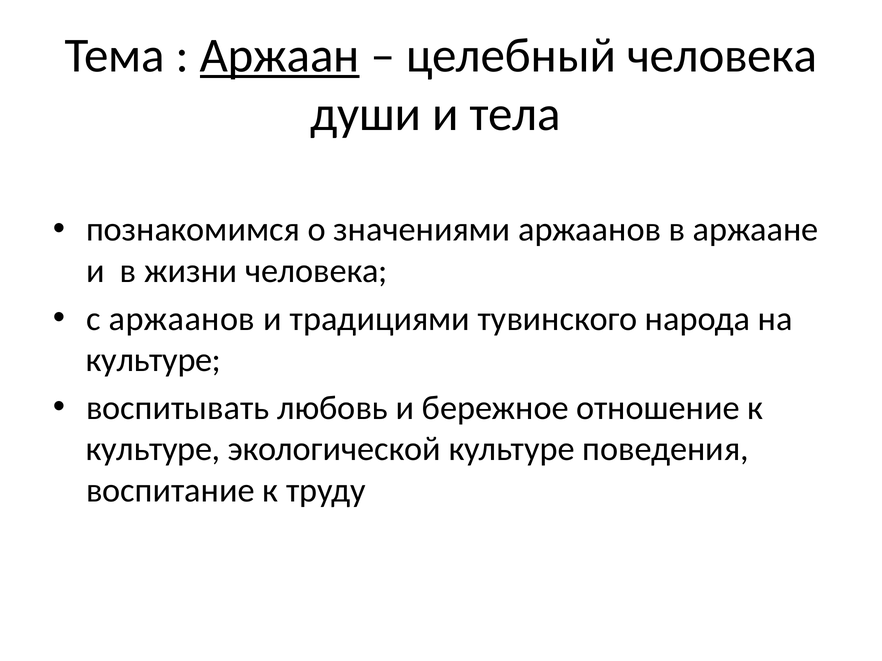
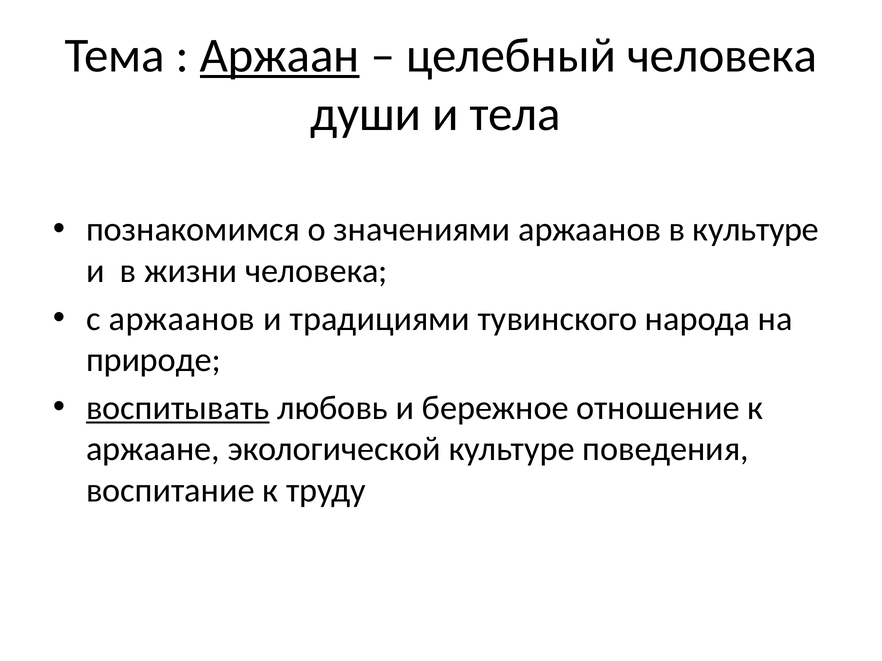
в аржаане: аржаане -> культуре (756, 230)
культуре: культуре -> природе (153, 360)
воспитывать underline: none -> present (178, 408)
культуре: культуре -> аржаане (153, 449)
